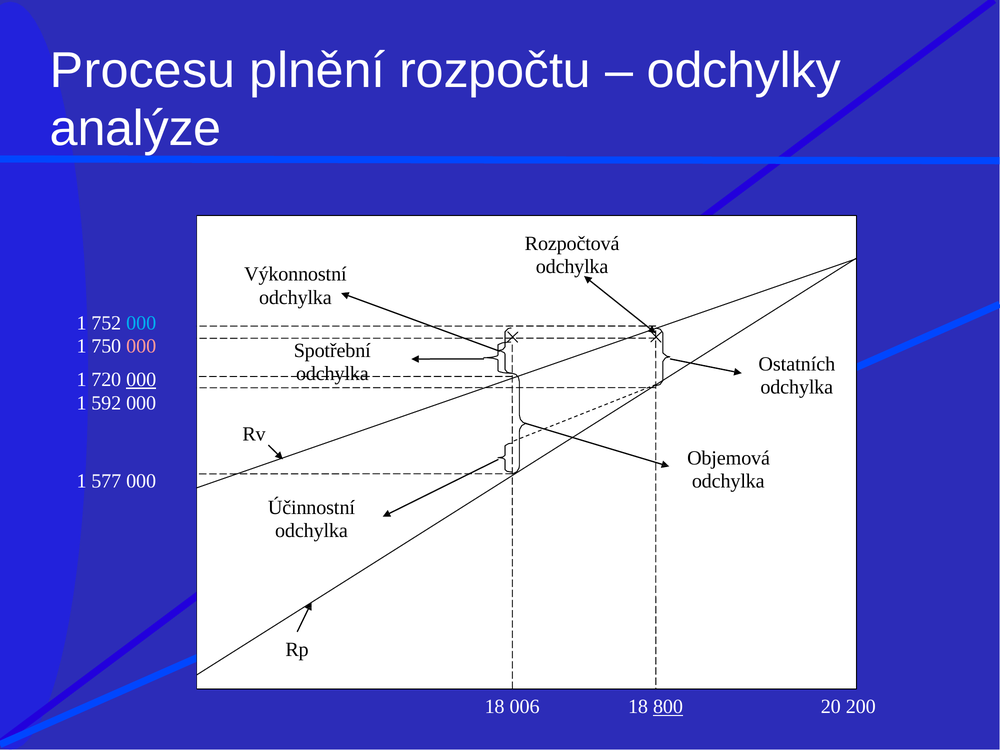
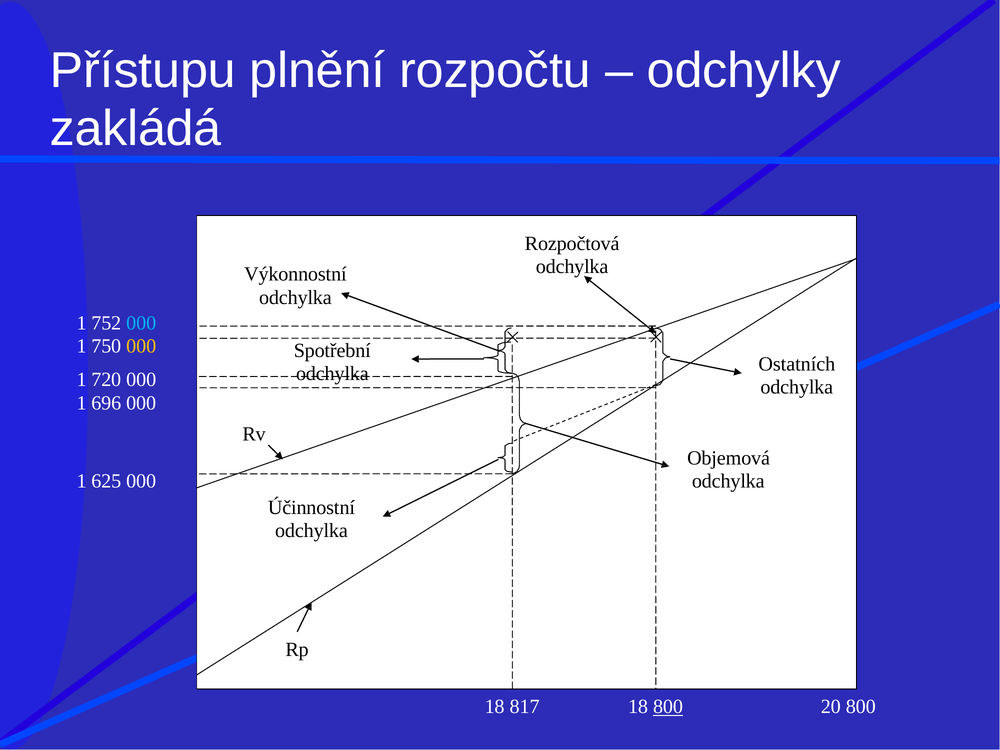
Procesu: Procesu -> Přístupu (143, 70)
analýze: analýze -> zakládá (136, 129)
000 colour: pink -> yellow (141, 346)
000 underline: present -> none (141, 380)
592: 592 -> 696 (106, 403)
577: 577 -> 625 (106, 481)
006: 006 -> 817 (525, 707)
20 200: 200 -> 800 (861, 707)
